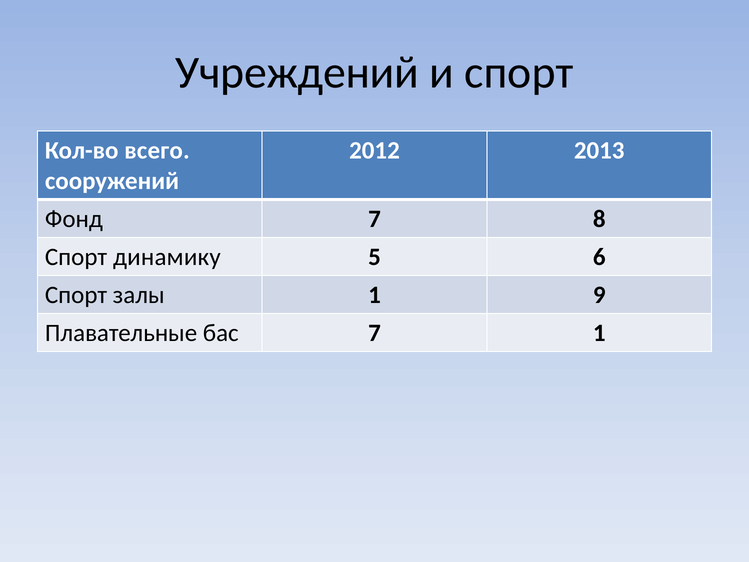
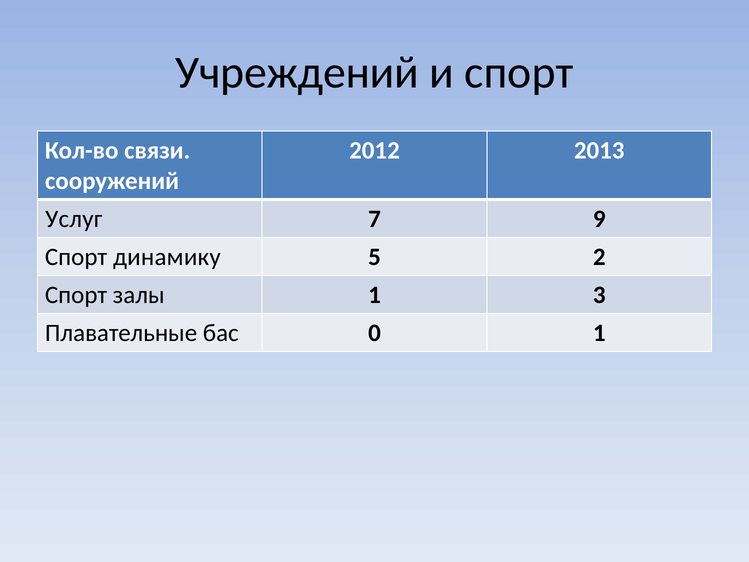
всего: всего -> связи (157, 150)
Фонд: Фонд -> Услуг (74, 219)
8: 8 -> 9 (599, 219)
6: 6 -> 2 (599, 257)
9: 9 -> 3 (599, 295)
бас 7: 7 -> 0 (375, 333)
